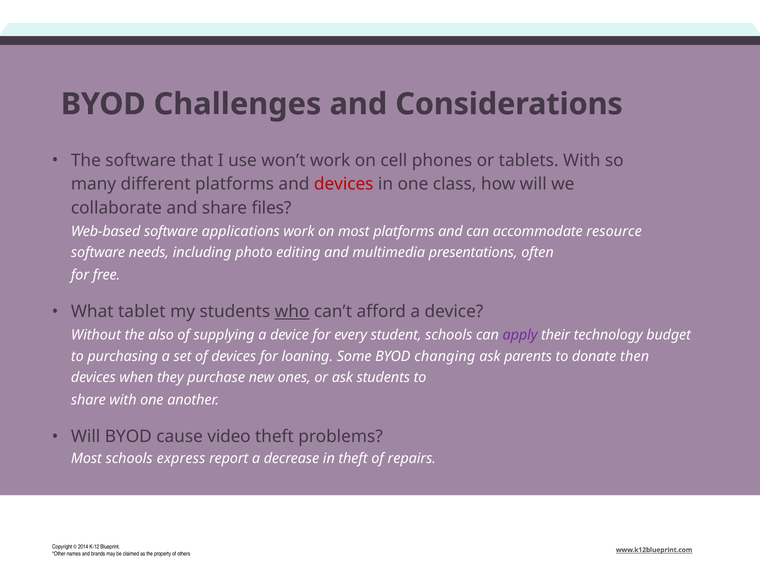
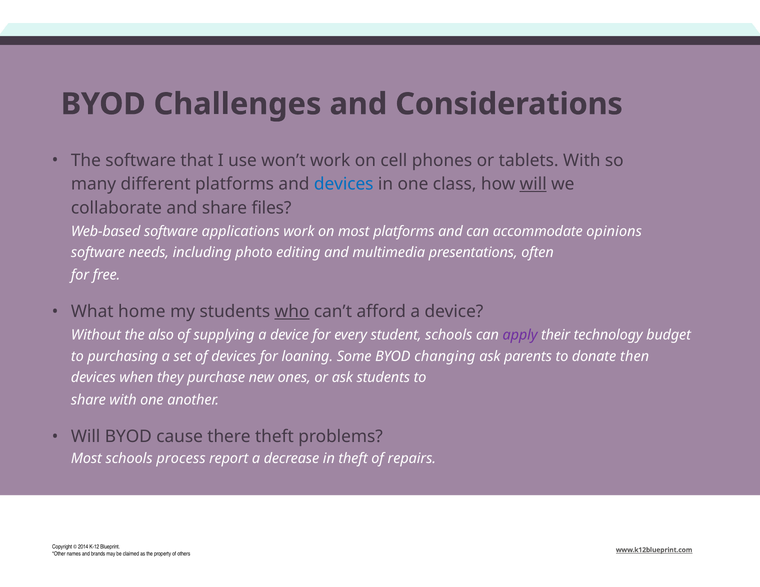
devices colour: red -> blue (344, 184)
will underline: none -> present (533, 184)
resource: resource -> opinions (614, 231)
tablet: tablet -> home (142, 312)
video: video -> there (229, 437)
express: express -> process (181, 459)
